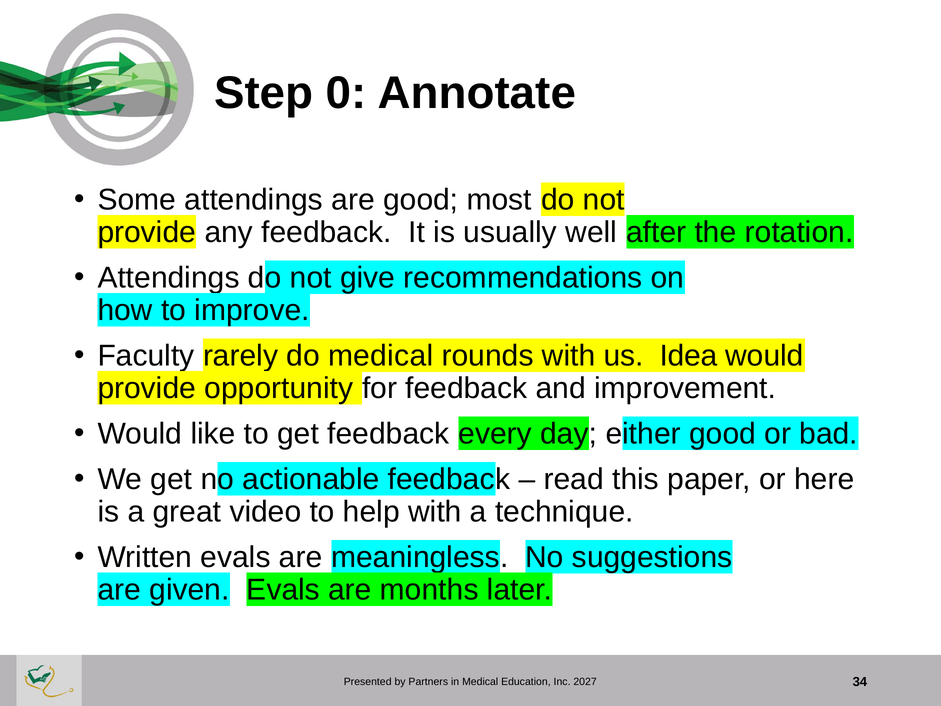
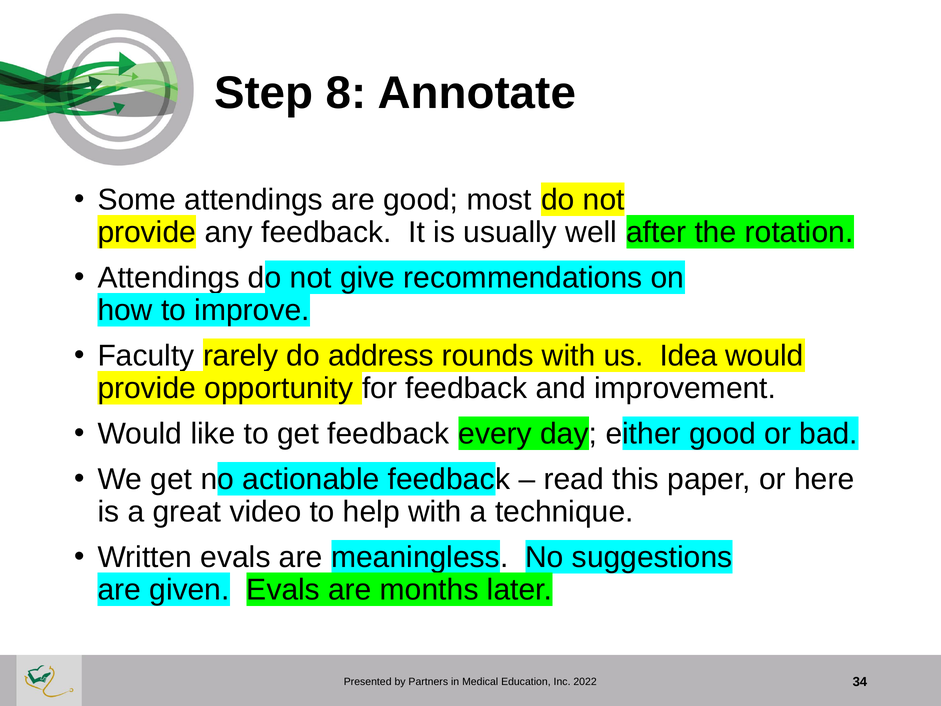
0: 0 -> 8 (346, 93)
do medical: medical -> address (381, 356)
2027: 2027 -> 2022 (585, 682)
